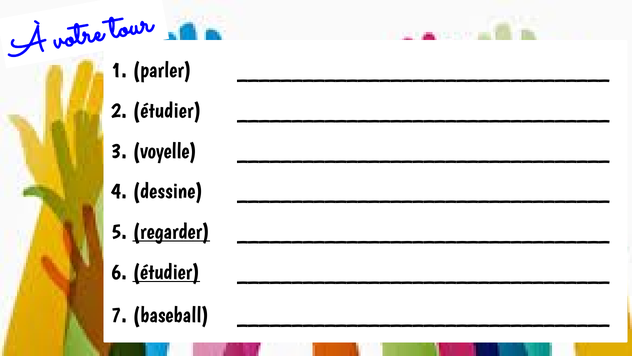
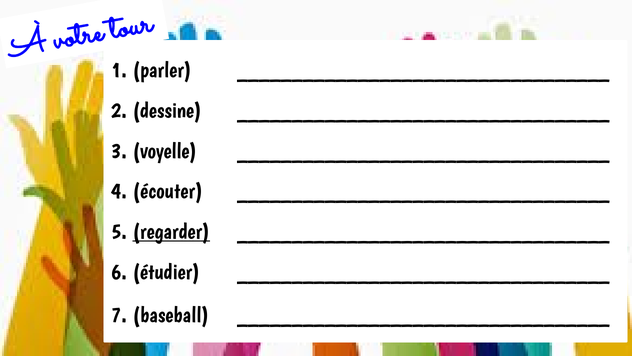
2 étudier: étudier -> dessine (167, 110)
dessine: dessine -> écouter (168, 191)
étudier underline: present -> none (166, 272)
